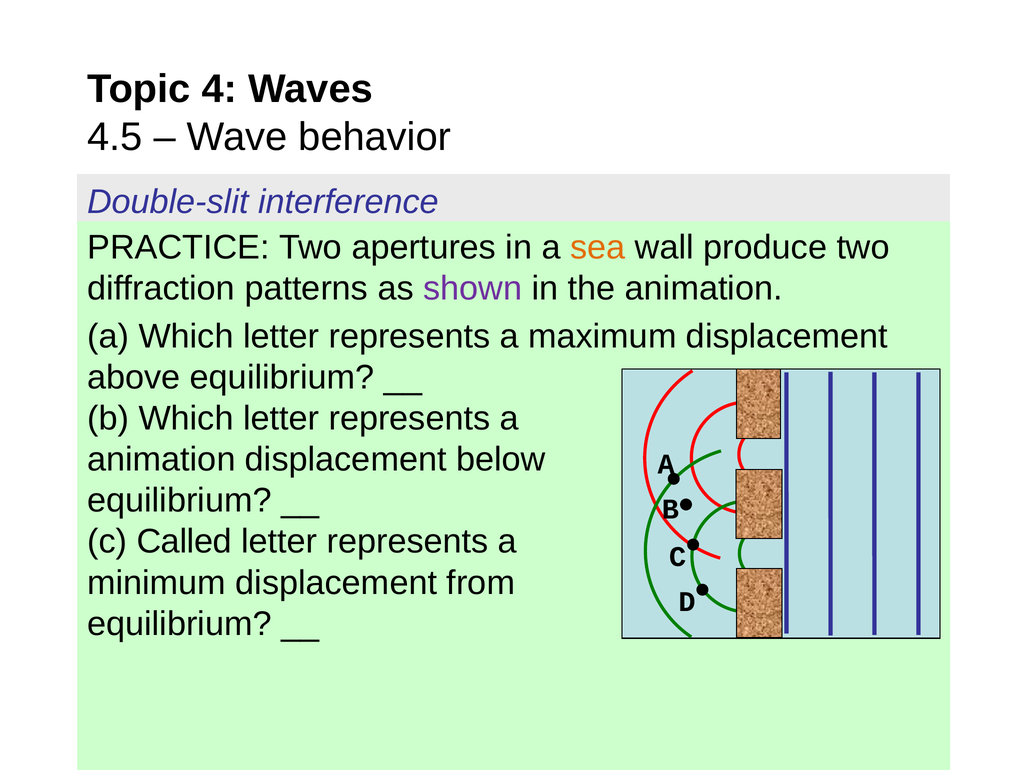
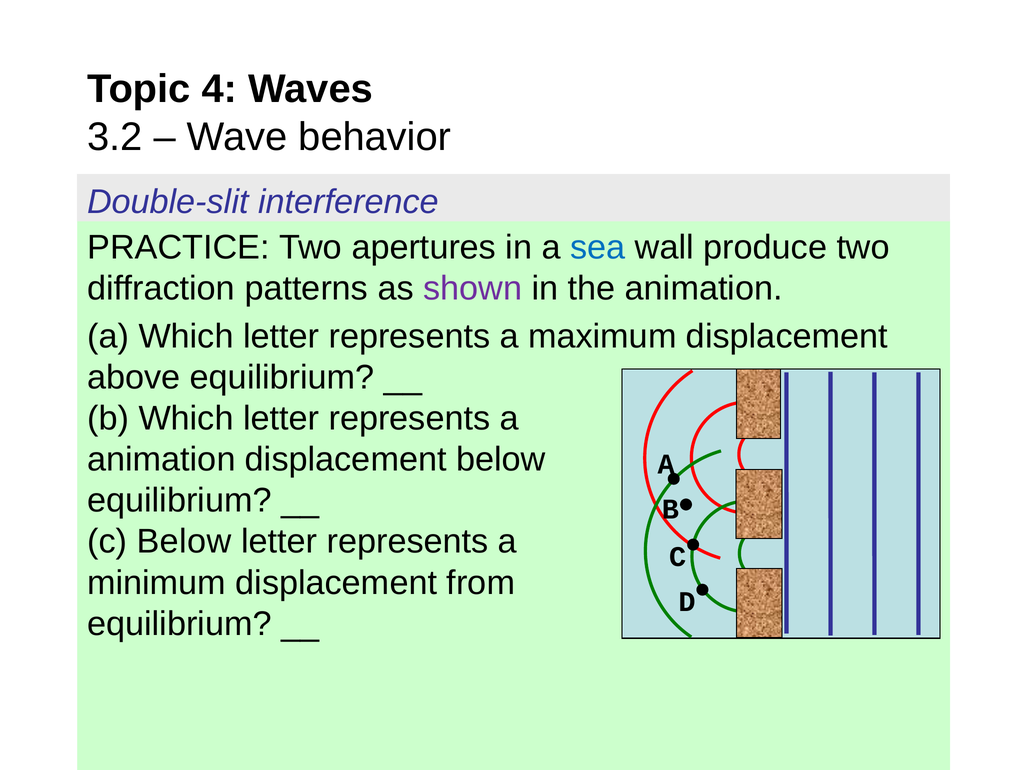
4.5: 4.5 -> 3.2 (115, 137)
sea colour: orange -> blue (598, 247)
c Called: Called -> Below (184, 542)
